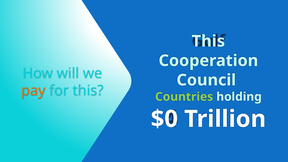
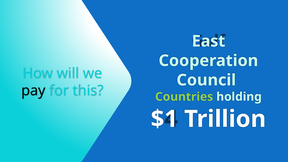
This: This -> East (208, 41)
pay colour: orange -> black (33, 91)
$0: $0 -> $1 (164, 119)
